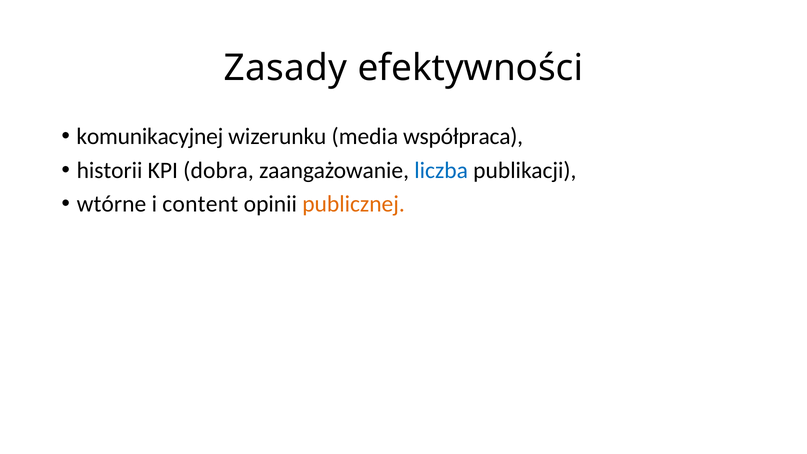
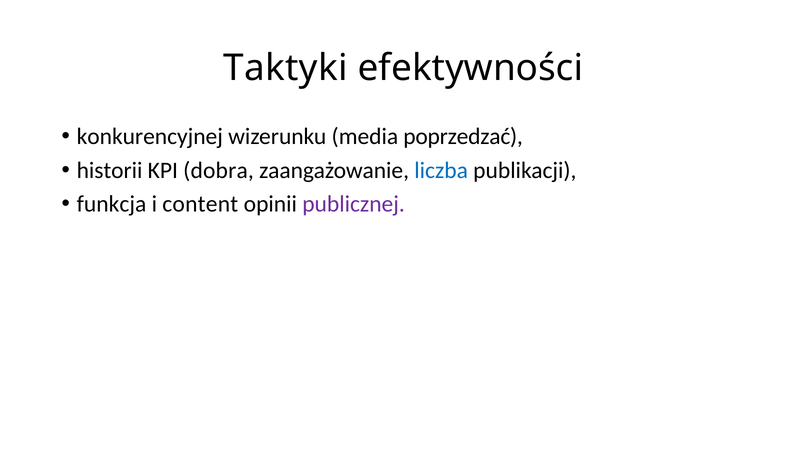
Zasady: Zasady -> Taktyki (285, 68)
komunikacyjnej: komunikacyjnej -> konkurencyjnej (150, 136)
współpraca: współpraca -> poprzedzać (463, 136)
wtórne: wtórne -> funkcja (111, 204)
publicznej colour: orange -> purple (354, 204)
